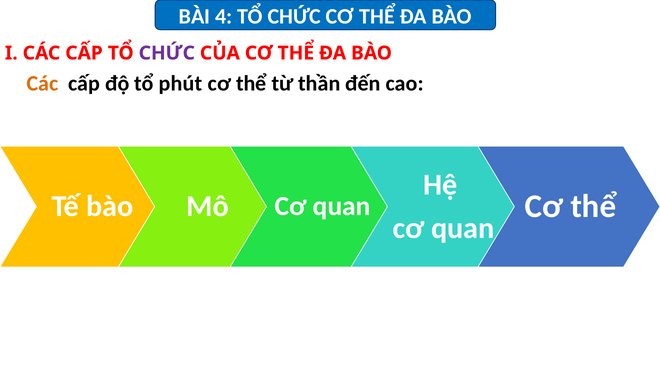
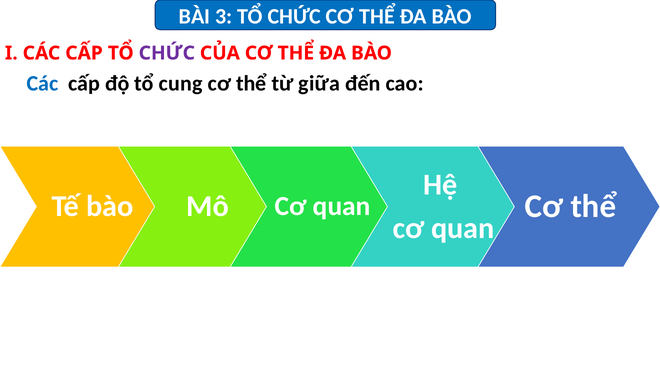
4: 4 -> 3 (224, 16)
Các colour: orange -> blue (43, 83)
phút: phút -> cung (181, 83)
thần: thần -> giữa (319, 83)
